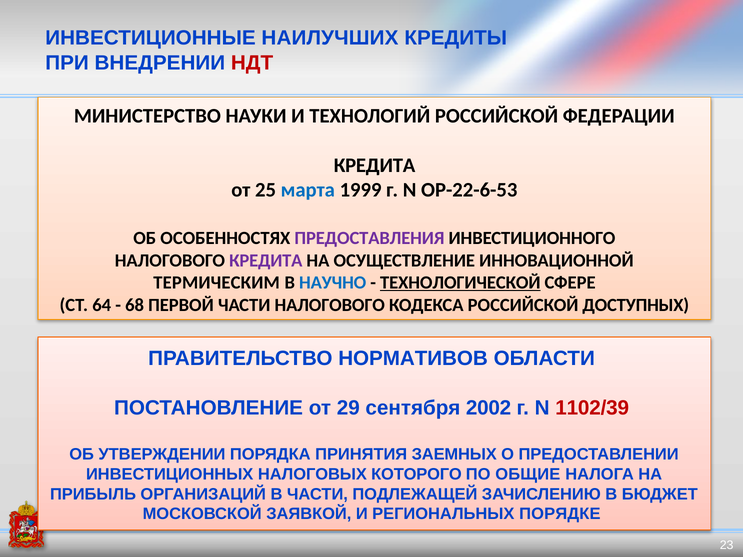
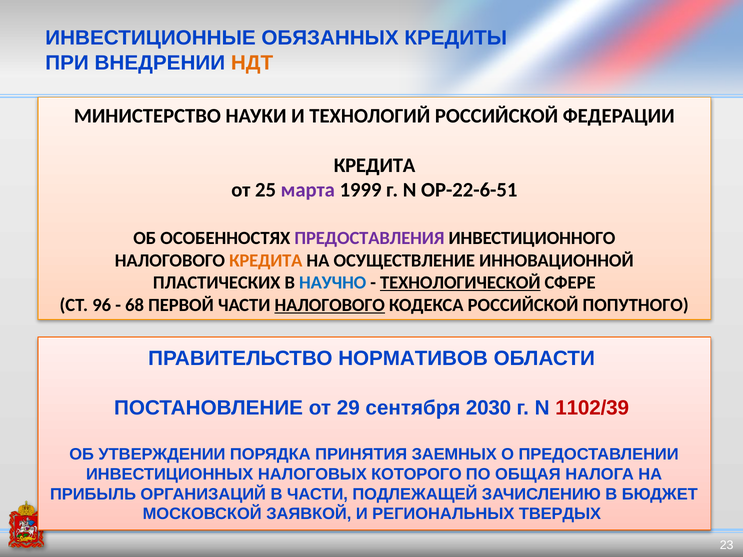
НАИЛУЧШИХ: НАИЛУЧШИХ -> ОБЯЗАННЫХ (330, 38)
НДТ colour: red -> orange (252, 63)
марта colour: blue -> purple (308, 190)
ОР-22-6-53: ОР-22-6-53 -> ОР-22-6-51 (469, 190)
КРЕДИТА colour: purple -> orange (266, 261)
ТЕРМИЧЕСКИМ: ТЕРМИЧЕСКИМ -> ПЛАСТИЧЕСКИХ (217, 283)
64: 64 -> 96 (102, 305)
НАЛОГОВОГО underline: none -> present (330, 305)
ДОСТУПНЫХ: ДОСТУПНЫХ -> ПОПУТНОГО (636, 305)
2002: 2002 -> 2030 (489, 408)
ОБЩИЕ: ОБЩИЕ -> ОБЩАЯ (528, 475)
ПОРЯДКЕ: ПОРЯДКЕ -> ТВЕРДЫХ (560, 514)
